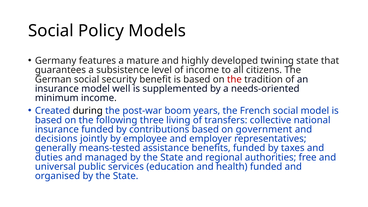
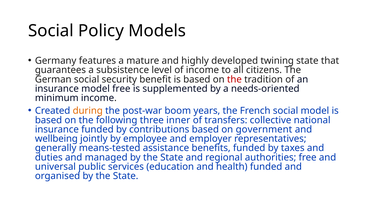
model well: well -> free (121, 89)
during colour: black -> orange (88, 111)
living: living -> inner (178, 120)
decisions: decisions -> wellbeing (56, 139)
